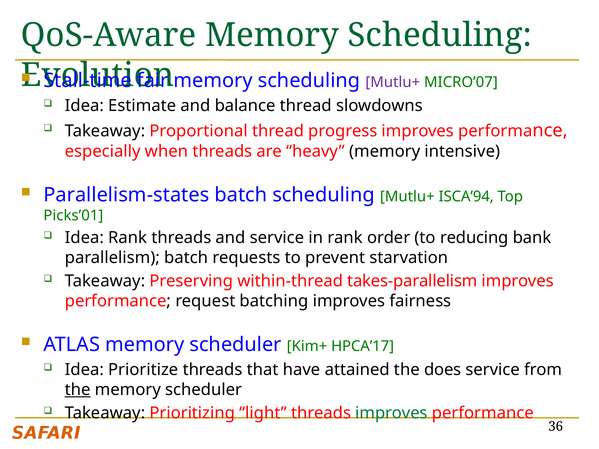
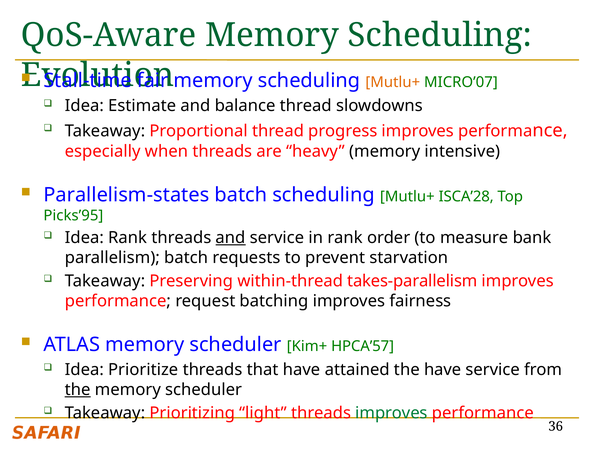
Mutlu+ colour: purple -> orange (393, 82)
ISCA’94: ISCA’94 -> ISCA’28 (466, 197)
Picks’01: Picks’01 -> Picks’95 (73, 216)
and underline: none -> present (231, 238)
reducing: reducing -> measure (474, 238)
HPCA’17: HPCA’17 -> HPCA’57 (363, 347)
the does: does -> have (443, 370)
